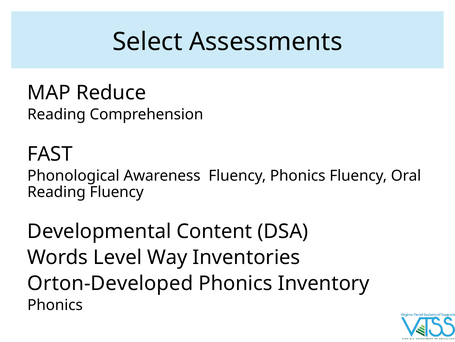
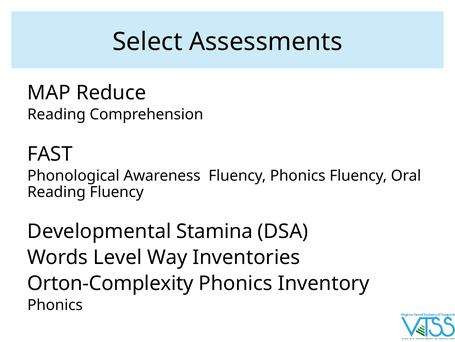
Content: Content -> Stamina (214, 231)
Orton-Developed: Orton-Developed -> Orton-Complexity (110, 283)
